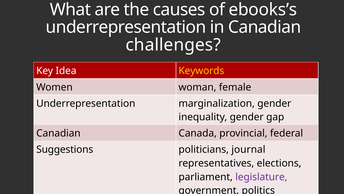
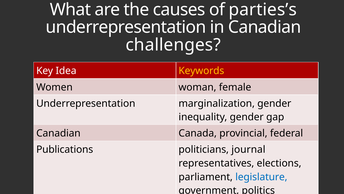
ebooks’s: ebooks’s -> parties’s (263, 10)
Suggestions: Suggestions -> Publications (65, 149)
legislature colour: purple -> blue (261, 177)
